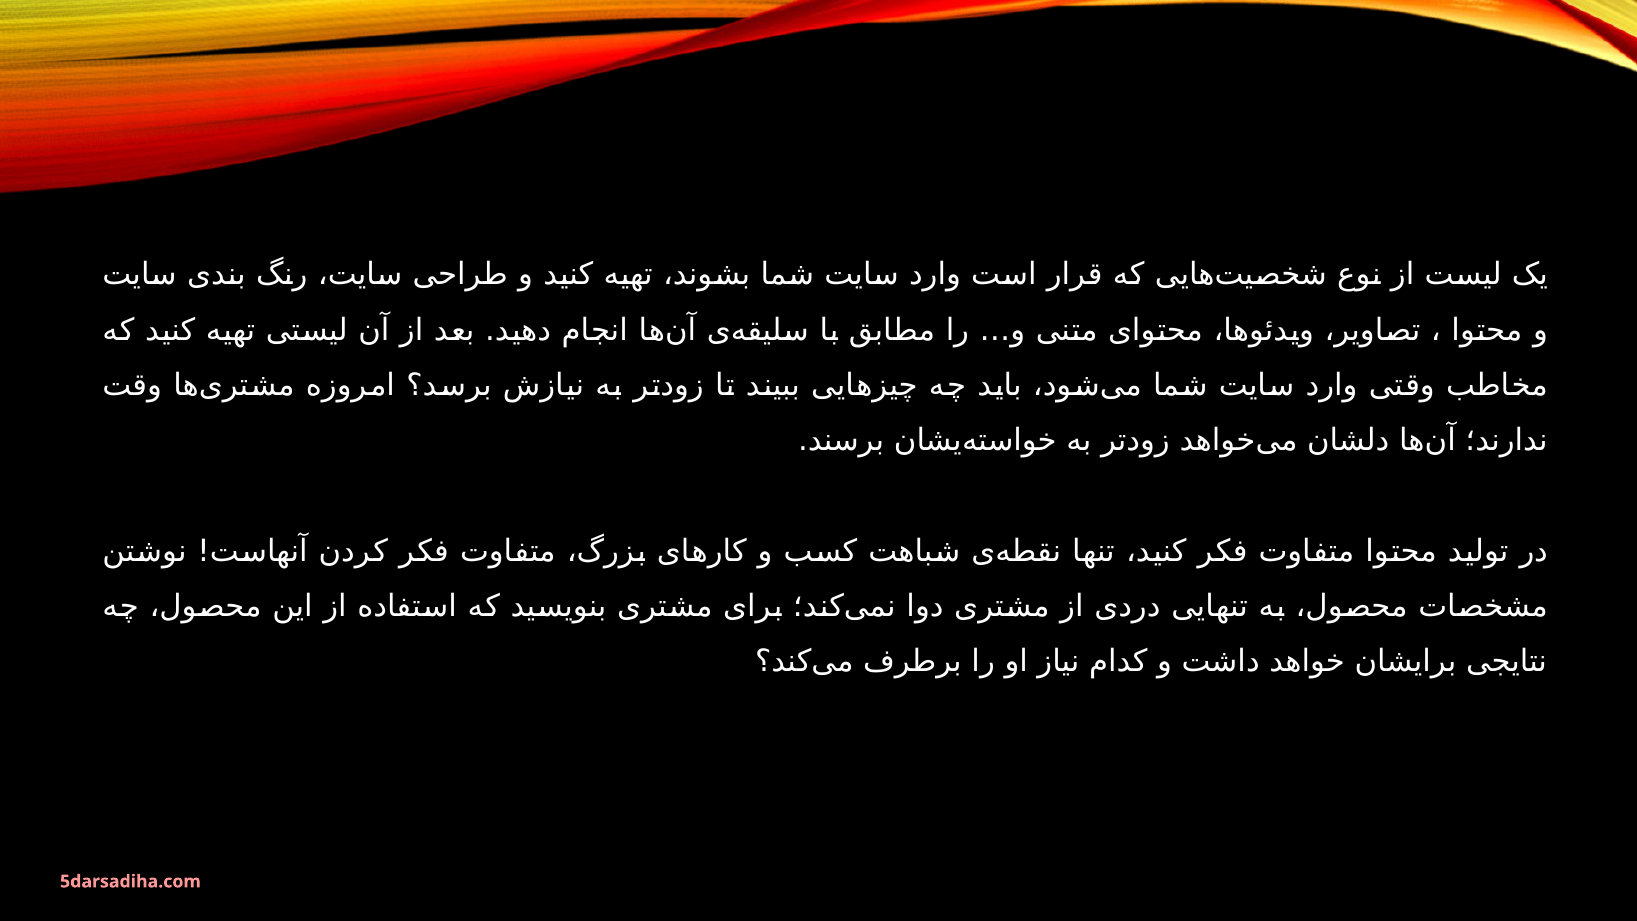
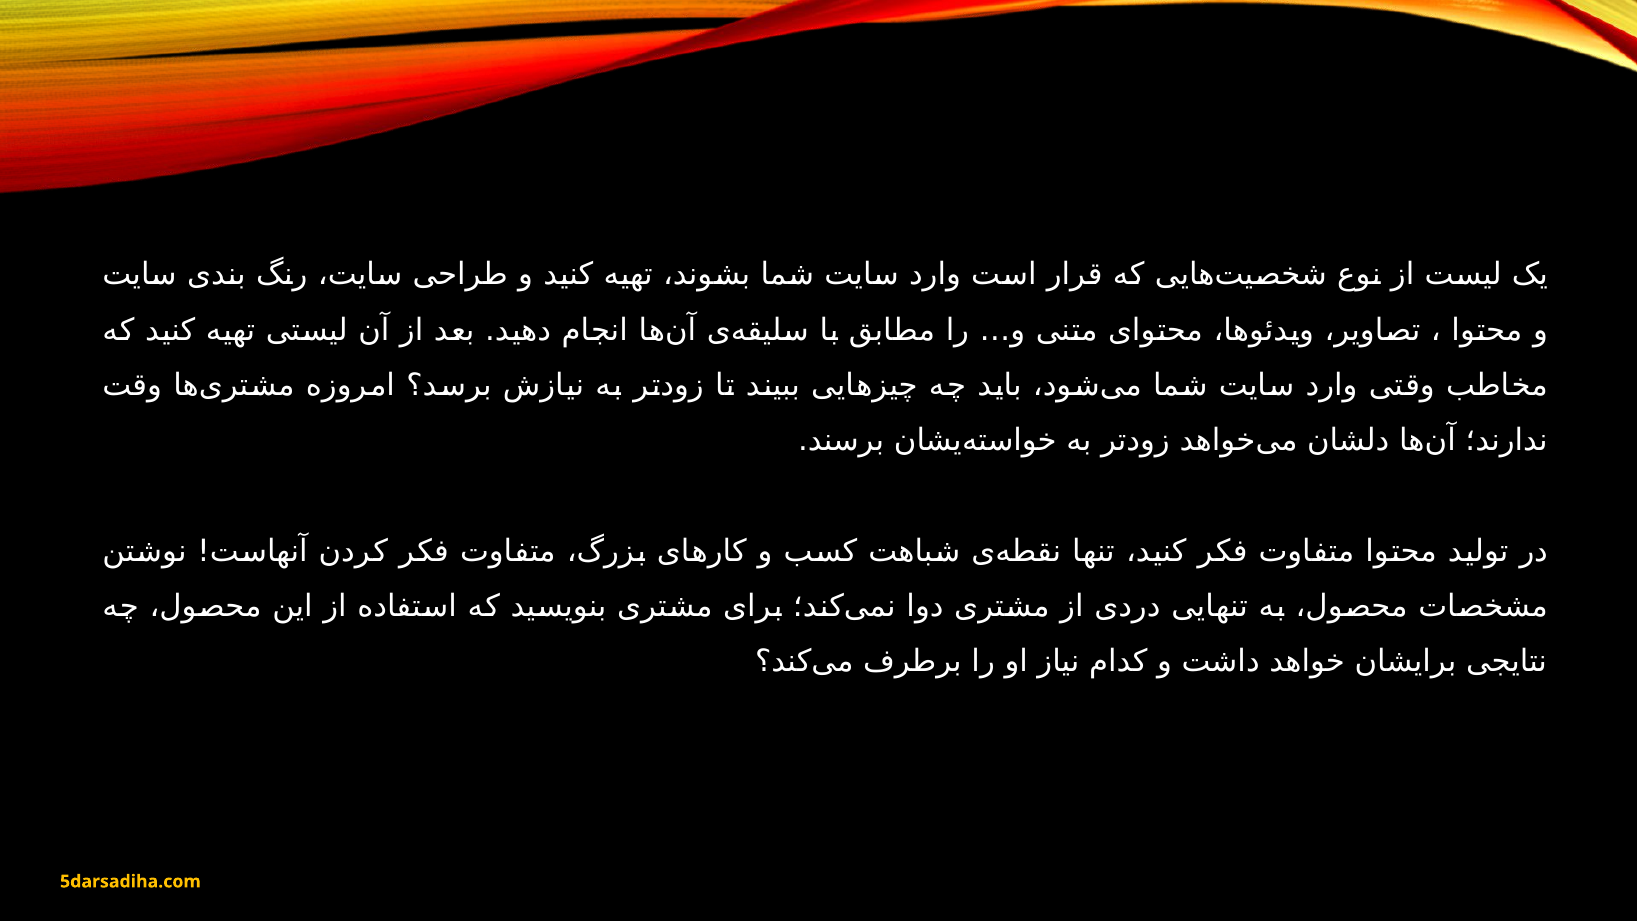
5darsadiha.com colour: pink -> yellow (130, 881)
